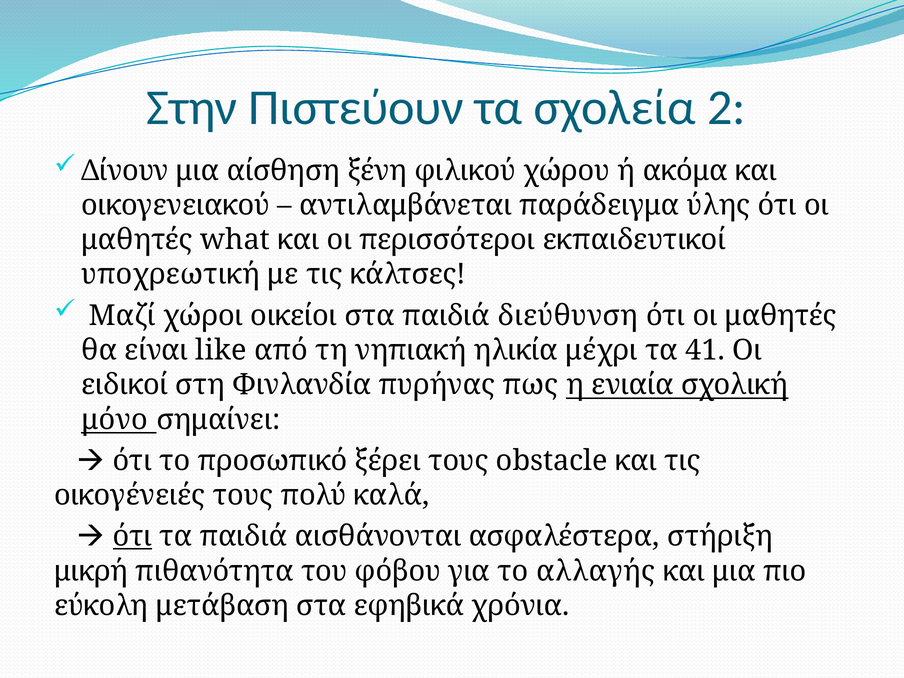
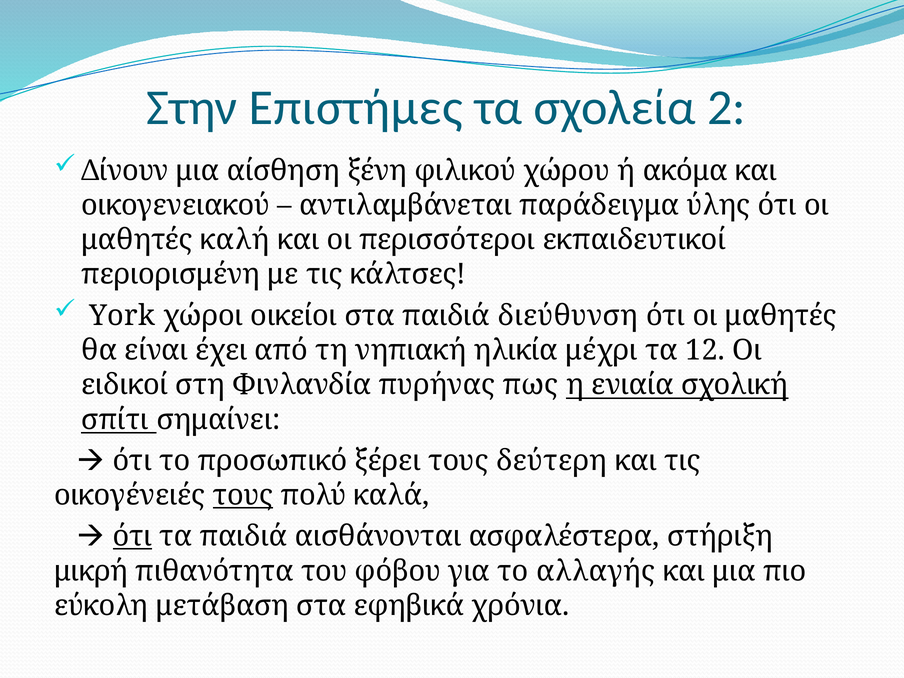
Πιστεύουν: Πιστεύουν -> Επιστήμες (356, 108)
what: what -> καλή (235, 240)
υποχρεωτική: υποχρεωτική -> περιορισμένη (171, 274)
Μαζί: Μαζί -> York (122, 316)
like: like -> έχει (221, 350)
41: 41 -> 12 (705, 350)
μόνο: μόνο -> σπίτι (115, 419)
obstacle: obstacle -> δεύτερη (552, 461)
τους underline: none -> present (243, 495)
